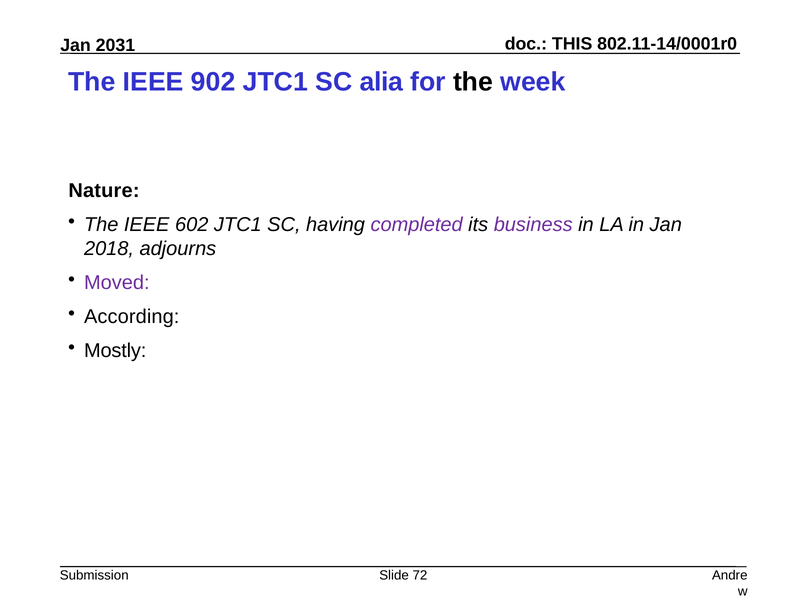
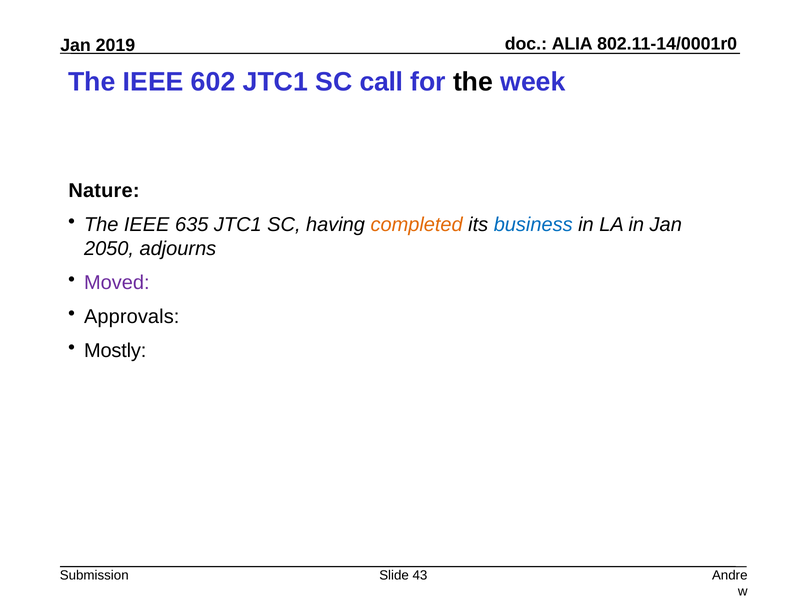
THIS: THIS -> ALIA (572, 44)
2031: 2031 -> 2019 (115, 45)
902: 902 -> 602 (213, 82)
alia: alia -> call (381, 82)
602: 602 -> 635 (192, 225)
completed colour: purple -> orange (417, 225)
business colour: purple -> blue (533, 225)
2018: 2018 -> 2050 (109, 249)
According: According -> Approvals (132, 317)
72: 72 -> 43 (420, 575)
